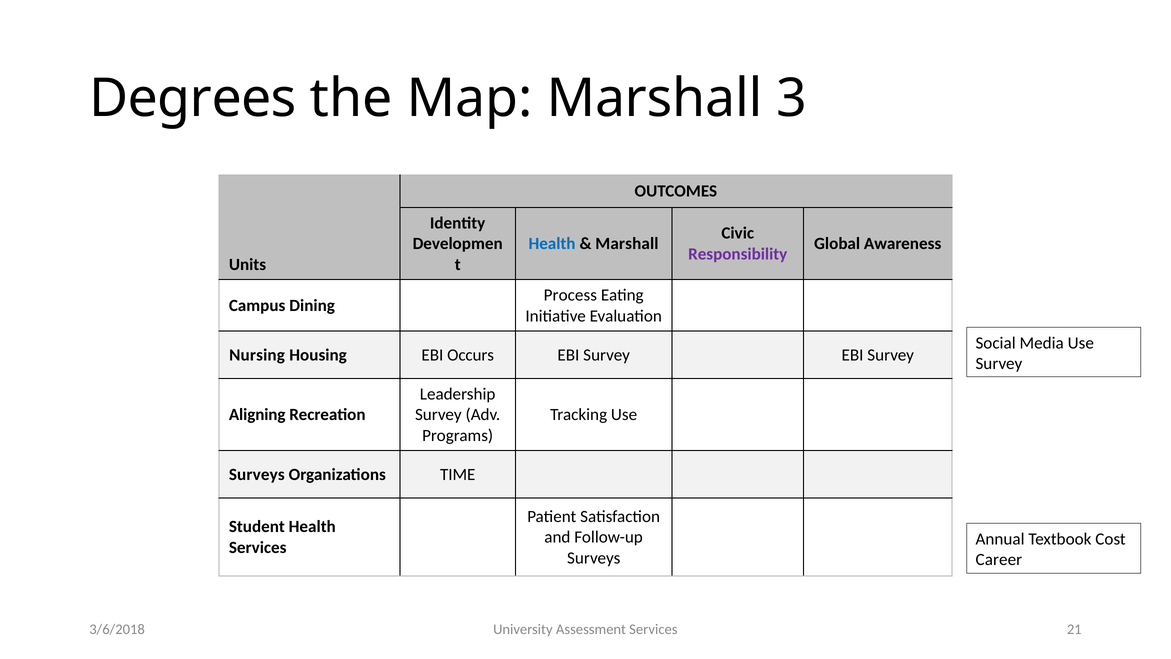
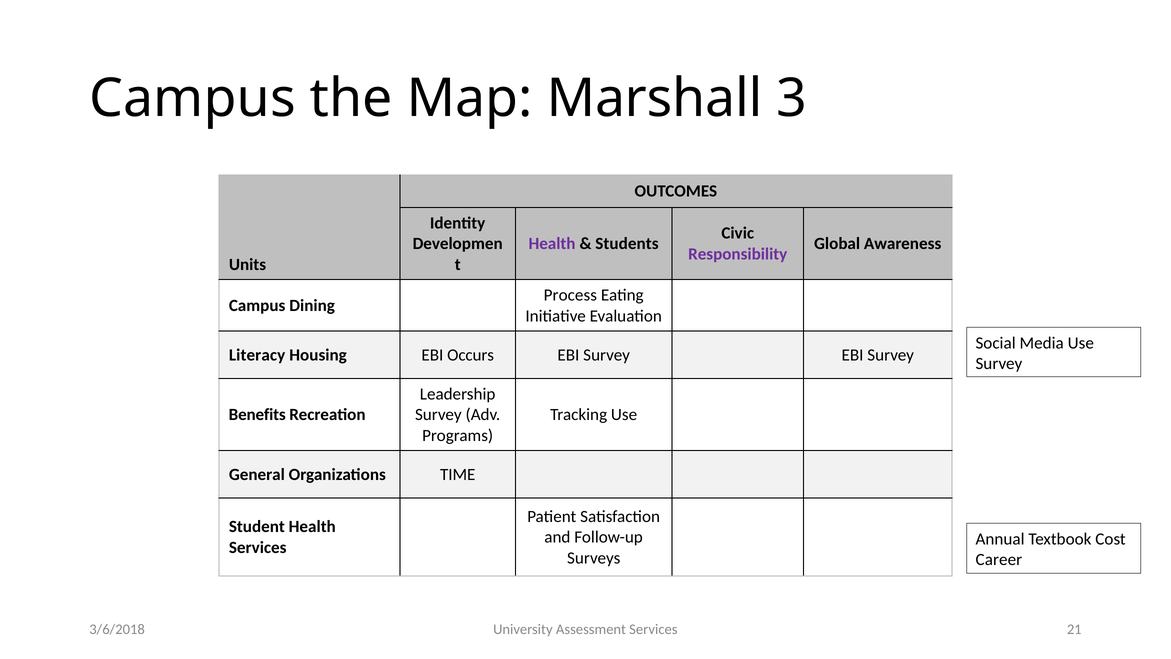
Degrees: Degrees -> Campus (193, 98)
Health colour: blue -> purple (552, 244)
Marshall: Marshall -> Students (627, 244)
Nursing: Nursing -> Literacy (257, 355)
Aligning: Aligning -> Benefits (257, 415)
Surveys: Surveys -> General (257, 474)
